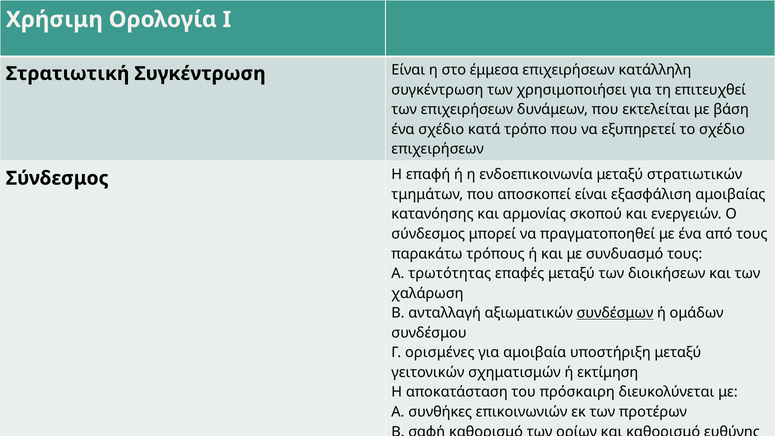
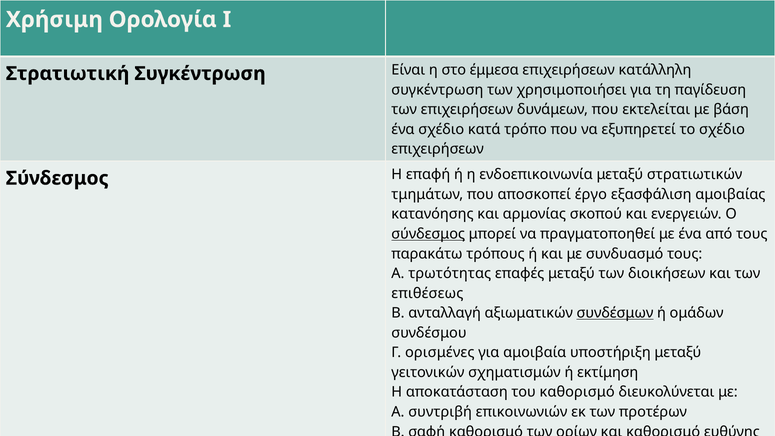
επιτευχθεί: επιτευχθεί -> παγίδευση (710, 90)
αποσκοπεί είναι: είναι -> έργο (591, 194)
σύνδεσμος underline: none -> present (428, 234)
χαλάρωση: χαλάρωση -> επιθέσεως (427, 293)
του πρόσκαιρη: πρόσκαιρη -> καθορισμό (577, 392)
συνθήκες: συνθήκες -> συντριβή (440, 412)
